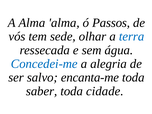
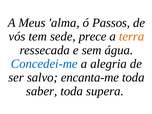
A Alma: Alma -> Meus (32, 23)
olhar: olhar -> prece (93, 36)
terra colour: blue -> orange (132, 36)
cidade: cidade -> supera (105, 91)
